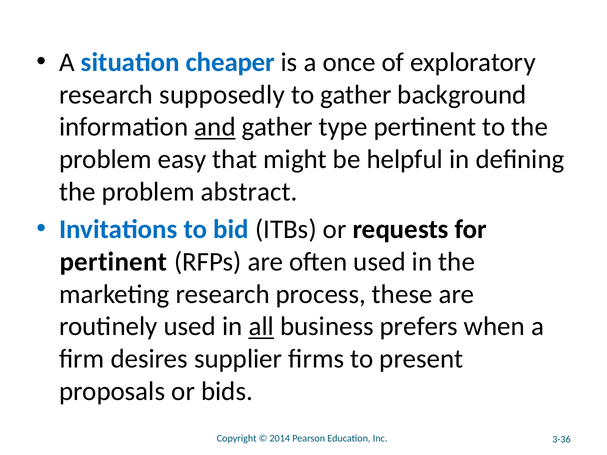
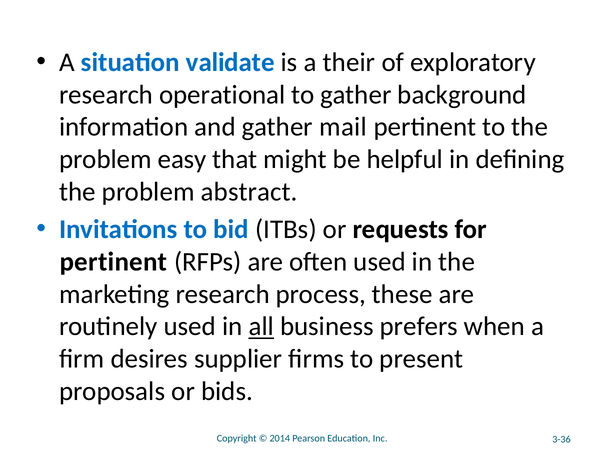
cheaper: cheaper -> validate (230, 62)
once: once -> their (349, 62)
supposedly: supposedly -> operational (222, 95)
and underline: present -> none (215, 127)
type: type -> mail (343, 127)
